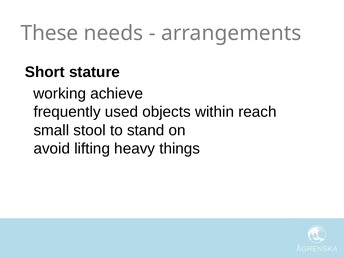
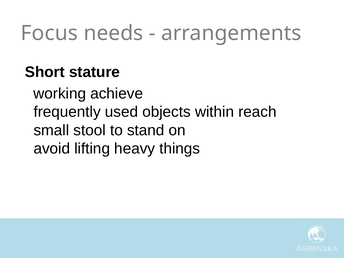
These: These -> Focus (49, 33)
